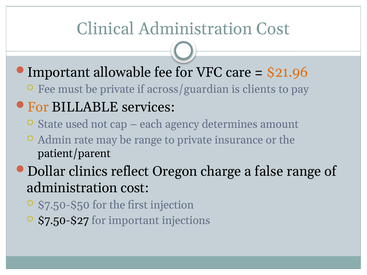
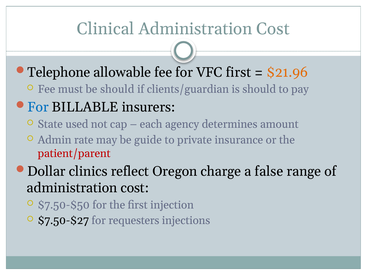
Important: Important -> Telephone (59, 72)
VFC care: care -> first (238, 72)
be private: private -> should (117, 89)
across/guardian: across/guardian -> clients/guardian (188, 89)
is clients: clients -> should (259, 89)
For colour: orange -> blue (38, 107)
services: services -> insurers (149, 107)
be range: range -> guide (148, 140)
patient/parent colour: black -> red (74, 154)
for important: important -> requesters (134, 221)
